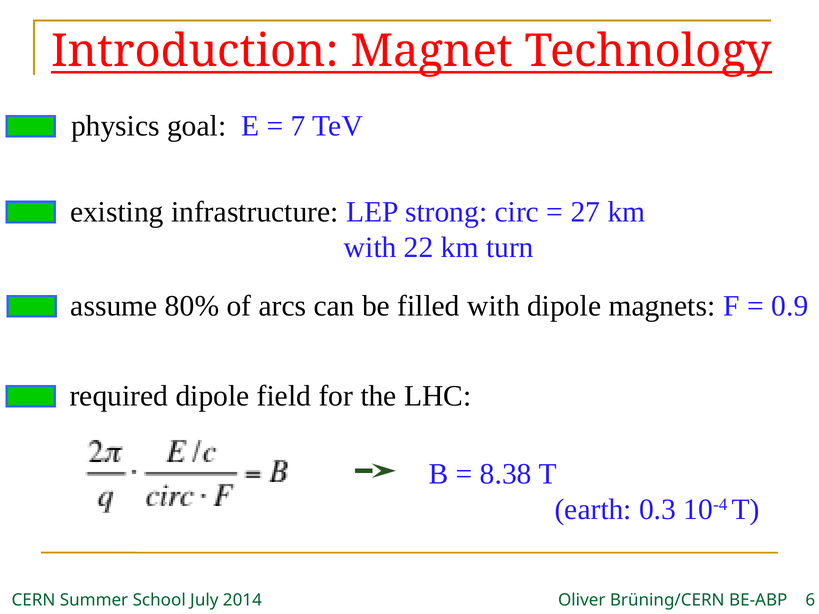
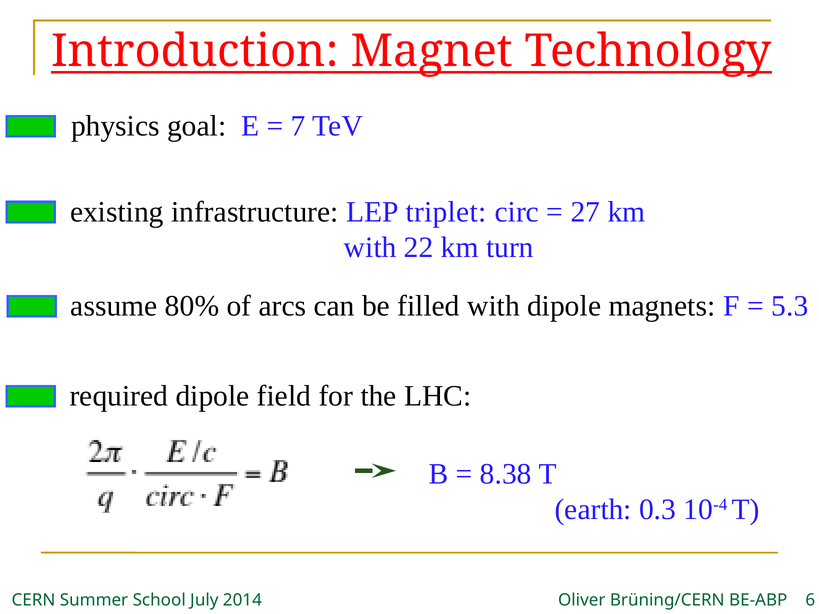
strong: strong -> triplet (446, 212)
0.9: 0.9 -> 5.3 (790, 306)
